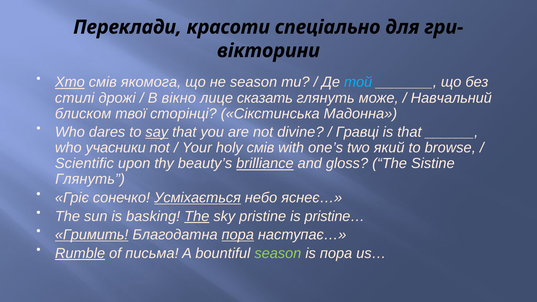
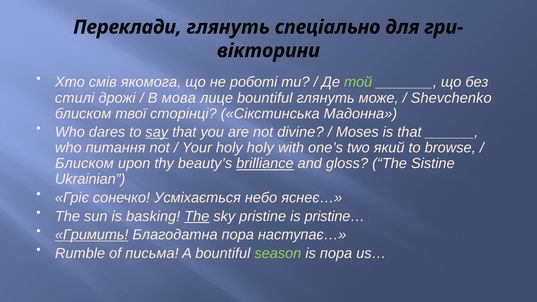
Переклади красоти: красоти -> глянуть (228, 27)
Хто underline: present -> none (70, 82)
не season: season -> роботі (254, 82)
той colour: light blue -> light green (358, 82)
вікно: вікно -> мова (179, 98)
лице сказать: сказать -> bountiful (265, 98)
Навчальний: Навчальний -> Shevchenko (451, 98)
Гравці: Гравці -> Moses (357, 132)
учасники: учасники -> питання (116, 148)
holy смів: смів -> holy (260, 148)
Scientific: Scientific -> Блиском (84, 164)
Глянуть: Глянуть -> Ukrainian (90, 179)
Усміхається underline: present -> none (198, 198)
пора underline: present -> none (238, 235)
Rumble underline: present -> none (80, 253)
